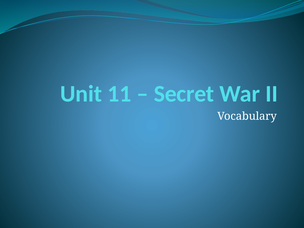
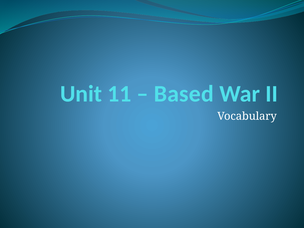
Secret: Secret -> Based (184, 94)
